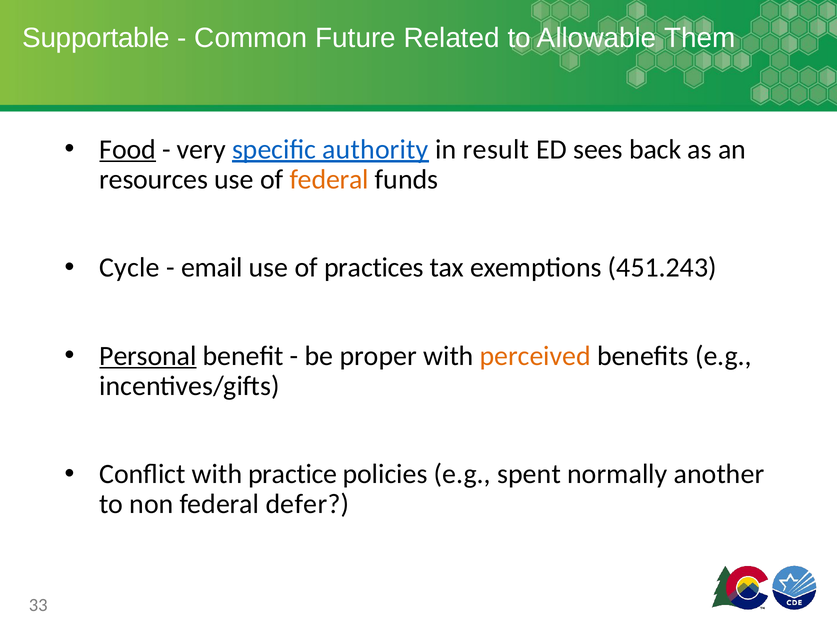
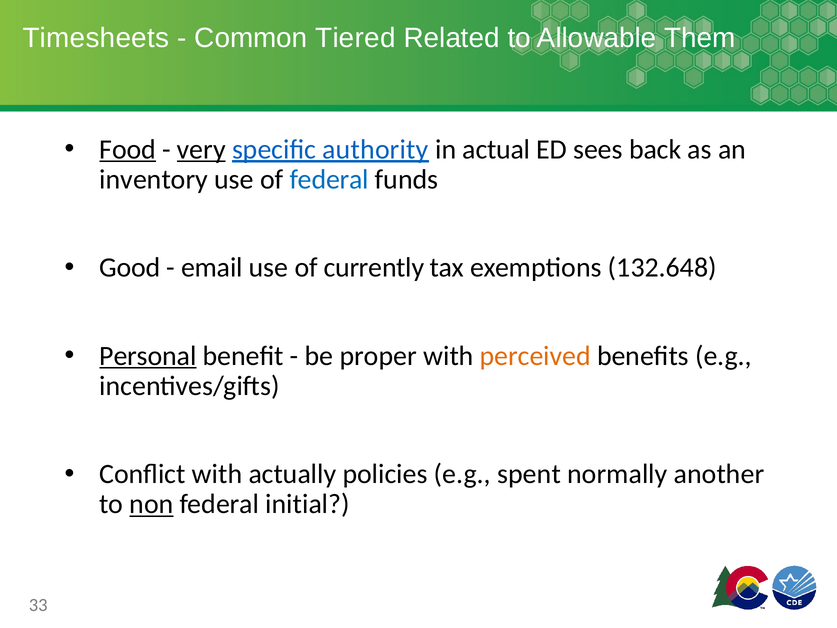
Supportable: Supportable -> Timesheets (96, 38)
Future: Future -> Tiered (355, 38)
very underline: none -> present (201, 149)
result: result -> actual (496, 149)
resources: resources -> inventory (154, 179)
federal colour: orange -> blue (329, 179)
Cycle: Cycle -> Good (130, 268)
practices: practices -> currently (374, 268)
451.243: 451.243 -> 132.648 (662, 268)
practice: practice -> actually (292, 474)
non underline: none -> present (151, 504)
defer: defer -> initial (307, 504)
